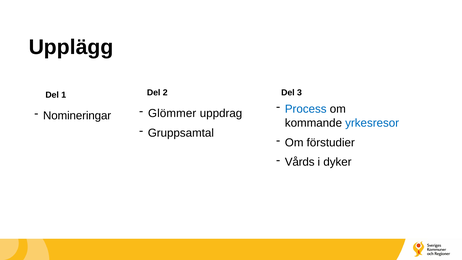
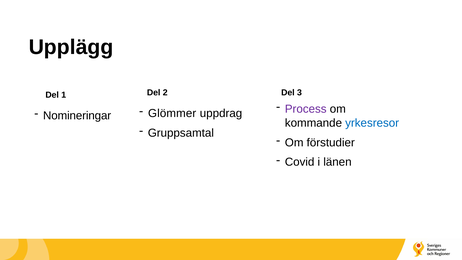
Process colour: blue -> purple (306, 109)
Vårds: Vårds -> Covid (300, 162)
dyker: dyker -> länen (337, 162)
